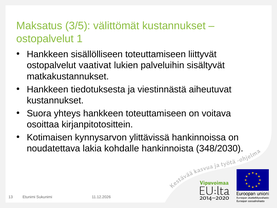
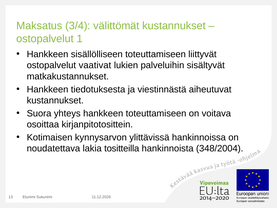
3/5: 3/5 -> 3/4 (78, 26)
kohdalle: kohdalle -> tositteilla (122, 148)
348/2030: 348/2030 -> 348/2004 (220, 148)
